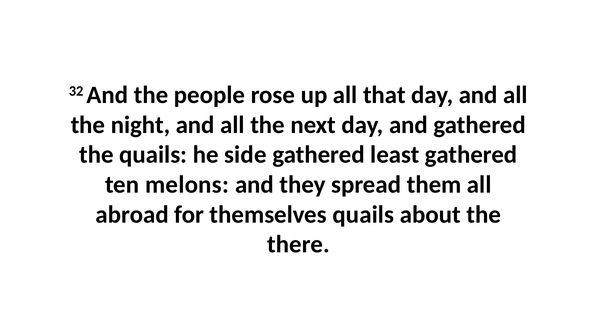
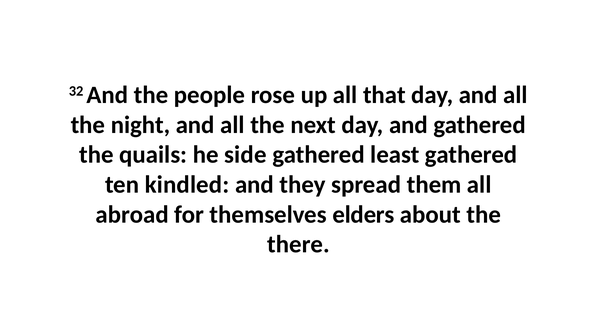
melons: melons -> kindled (187, 185)
themselves quails: quails -> elders (363, 214)
